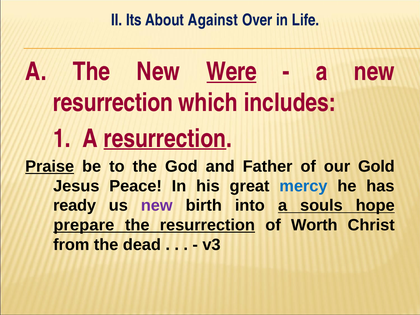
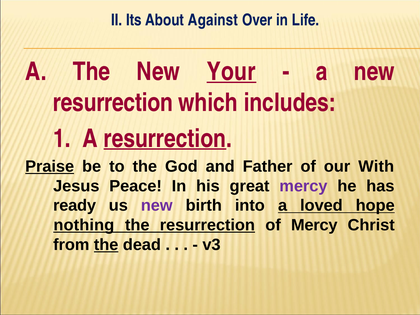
Were: Were -> Your (231, 72)
Gold: Gold -> With (376, 166)
mercy colour: blue -> purple (303, 186)
souls: souls -> loved (321, 206)
prepare: prepare -> nothing (84, 225)
of Worth: Worth -> Mercy (314, 225)
the underline: none -> present (106, 245)
